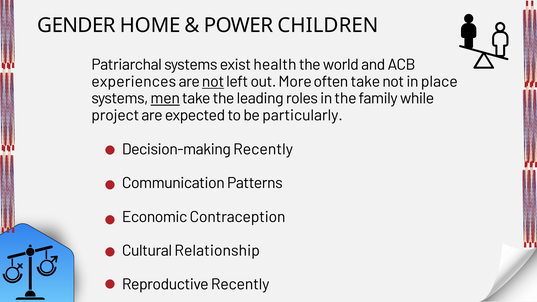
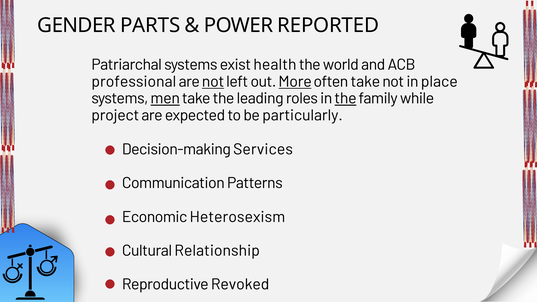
HOME: HOME -> PARTS (150, 25)
CHILDREN: CHILDREN -> REPORTED (328, 25)
experiences: experiences -> professional (134, 82)
More underline: none -> present (295, 82)
the underline: none -> present (346, 99)
Decision-making Recently: Recently -> Services (263, 149)
Contraception: Contraception -> Heterosexism (237, 217)
Reproductive Recently: Recently -> Revoked (240, 285)
